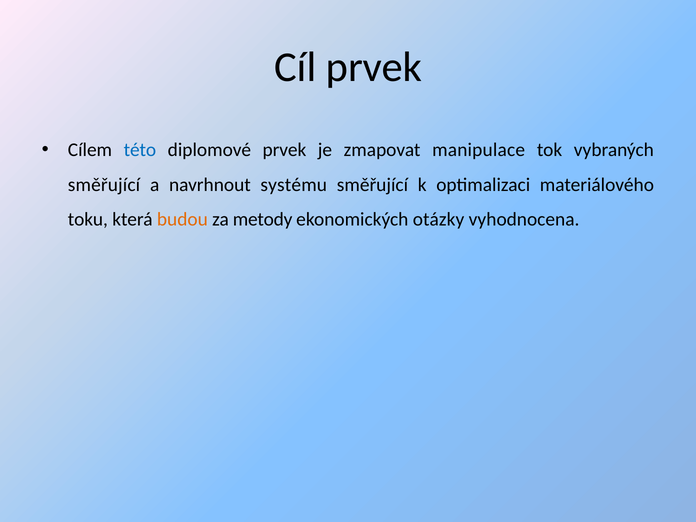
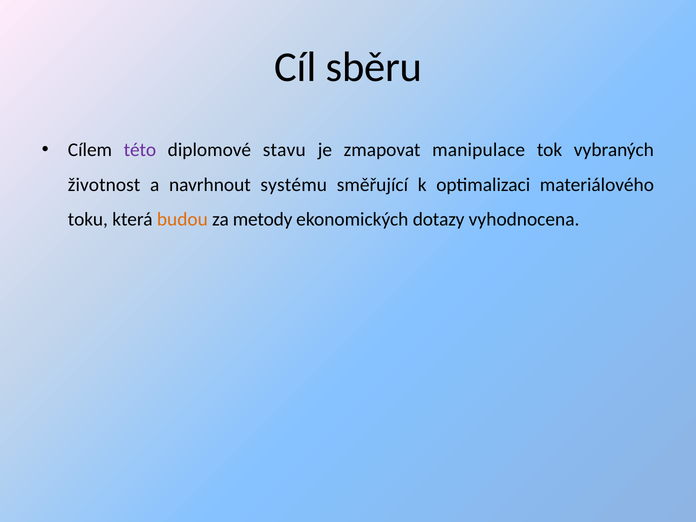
Cíl prvek: prvek -> sběru (374, 67)
této colour: blue -> purple (140, 150)
diplomové prvek: prvek -> stavu (284, 150)
směřující: směřující -> životnost (104, 185)
otázky: otázky -> dotazy (439, 220)
